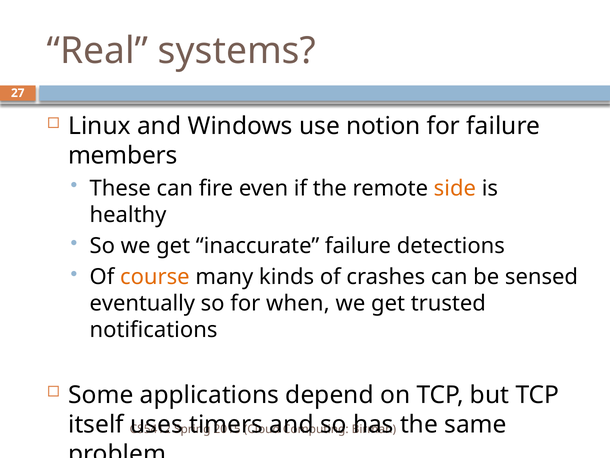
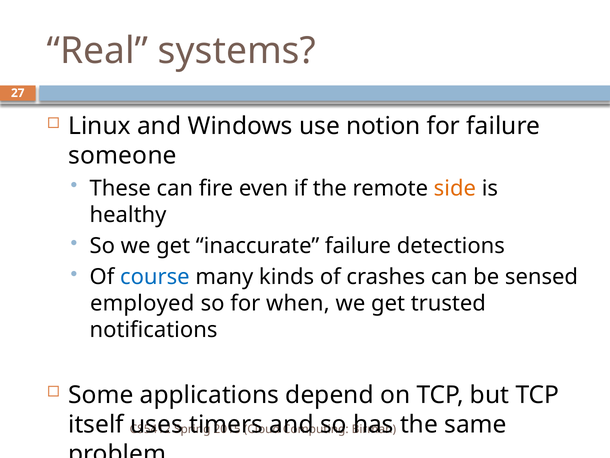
members: members -> someone (123, 156)
course colour: orange -> blue (155, 277)
eventually: eventually -> employed (142, 303)
